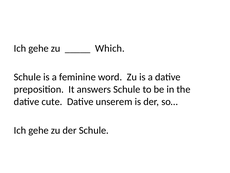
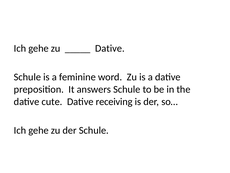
Which: Which -> Dative (110, 48)
unserem: unserem -> receiving (114, 101)
